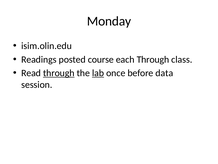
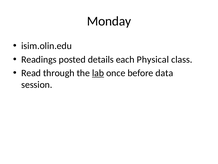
course: course -> details (101, 59)
each Through: Through -> Physical (153, 59)
through underline: present -> none (59, 73)
